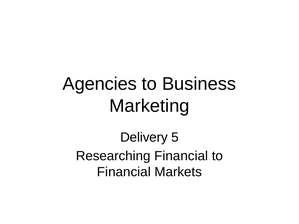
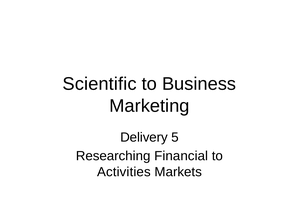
Agencies: Agencies -> Scientific (100, 84)
Financial: Financial -> Activities (124, 172)
